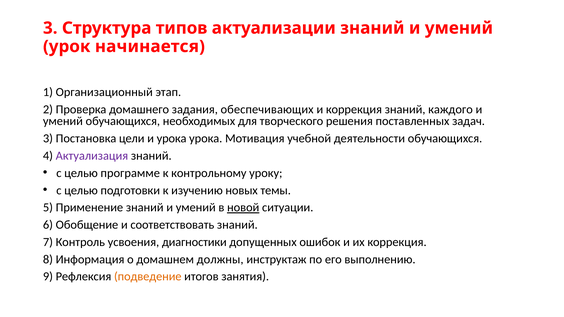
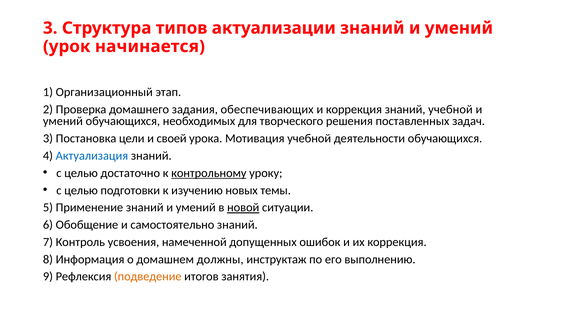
знаний каждого: каждого -> учебной (450, 109)
и урока: урока -> своей (172, 139)
Актуализация colour: purple -> blue (92, 156)
программе: программе -> достаточно (130, 173)
контрольному underline: none -> present (209, 173)
соответствовать: соответствовать -> самостоятельно (172, 225)
диагностики: диагностики -> намеченной (194, 242)
